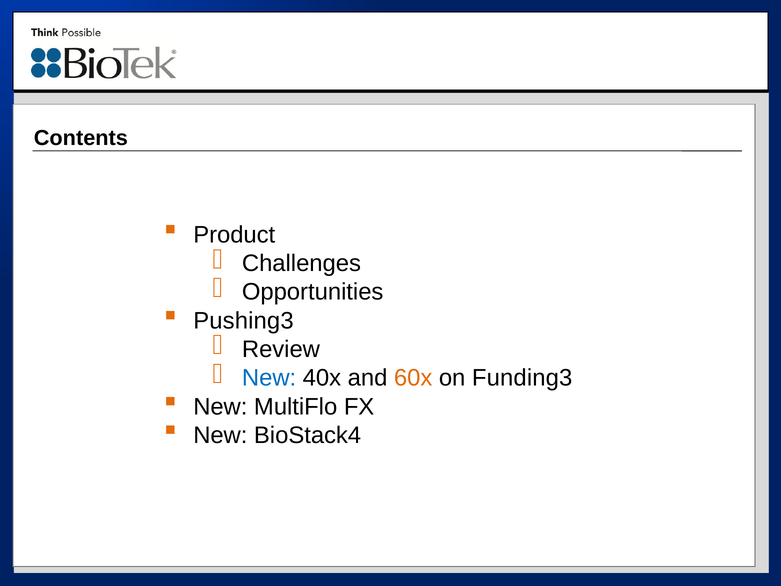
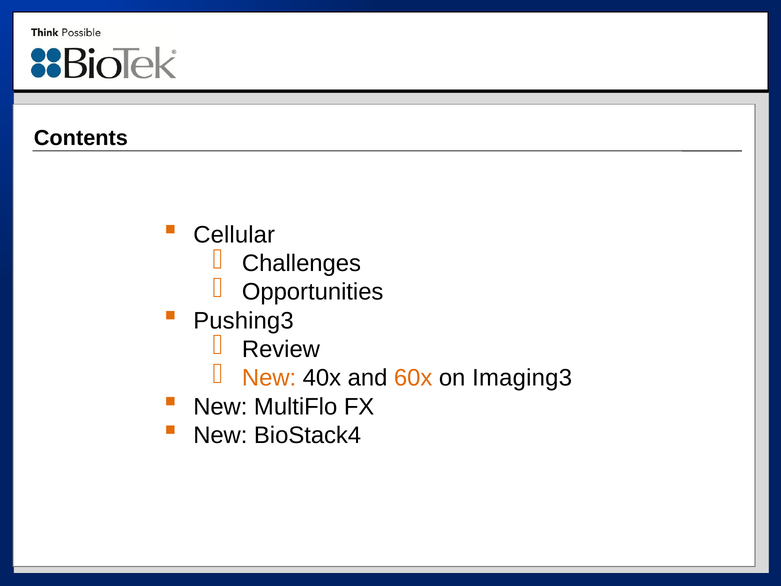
Product: Product -> Cellular (234, 235)
New colour: blue -> orange (269, 378)
Funding3: Funding3 -> Imaging3 (522, 378)
